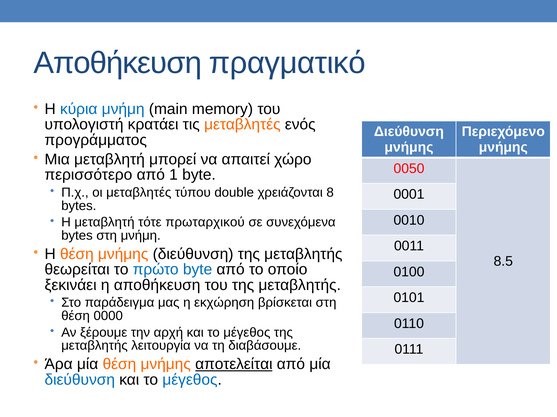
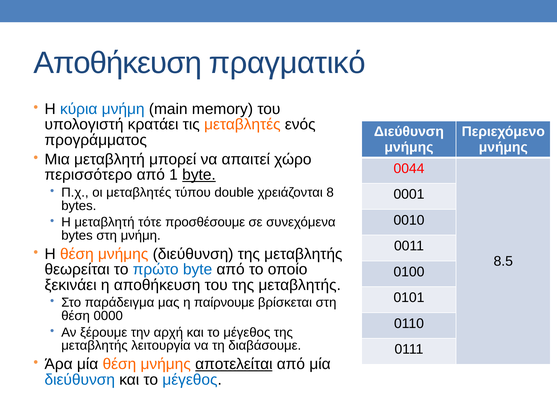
0050: 0050 -> 0044 (409, 169)
byte underline: none -> present (199, 175)
πρωταρχικού: πρωταρχικού -> προσθέσουμε (205, 223)
εκχώρηση: εκχώρηση -> παίρνουμε (224, 303)
